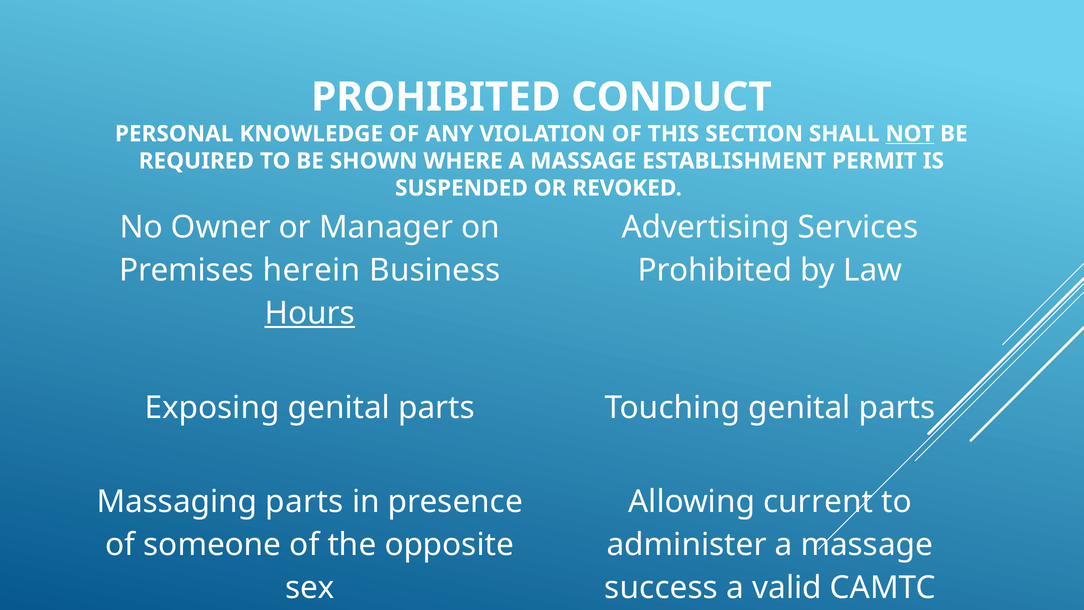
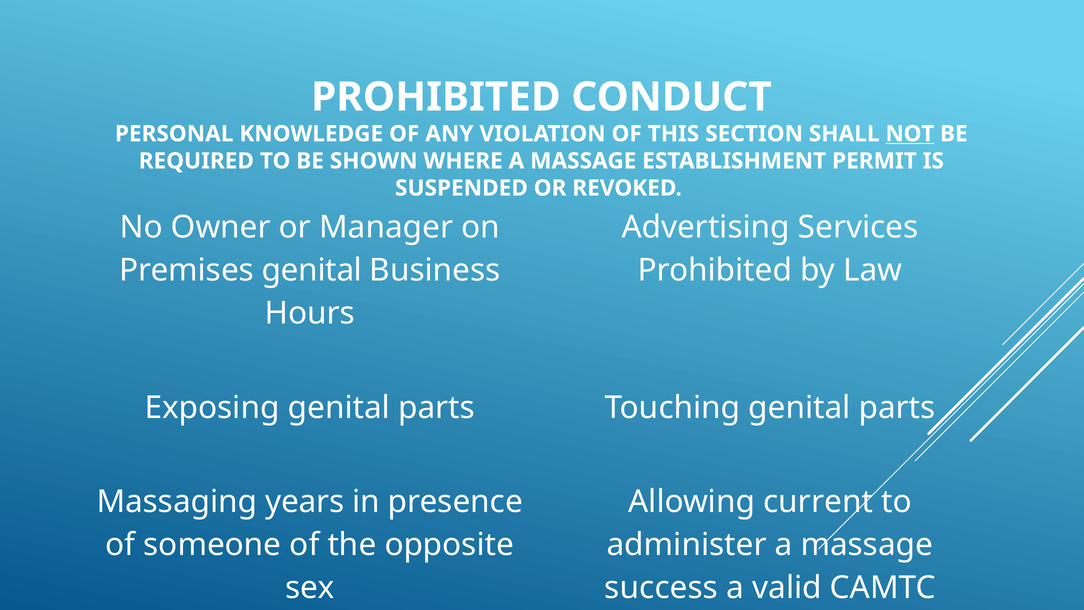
Premises herein: herein -> genital (312, 270)
Hours underline: present -> none (310, 313)
Massaging parts: parts -> years (305, 501)
